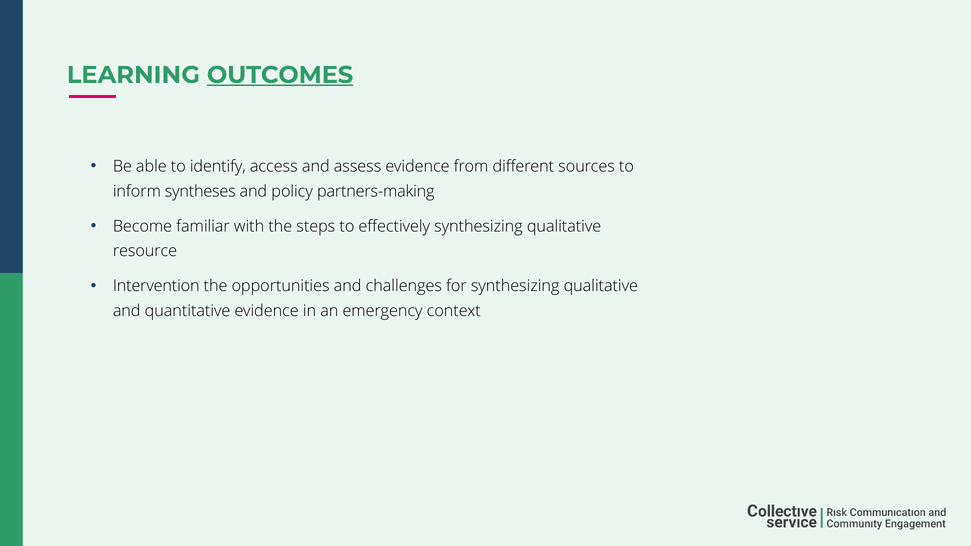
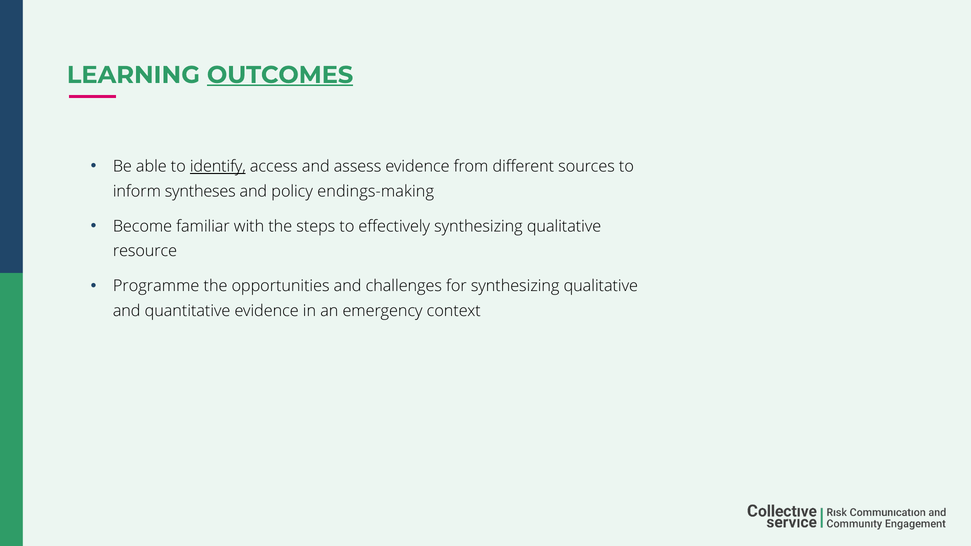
identify underline: none -> present (218, 166)
partners-making: partners-making -> endings-making (376, 191)
Intervention: Intervention -> Programme (156, 286)
